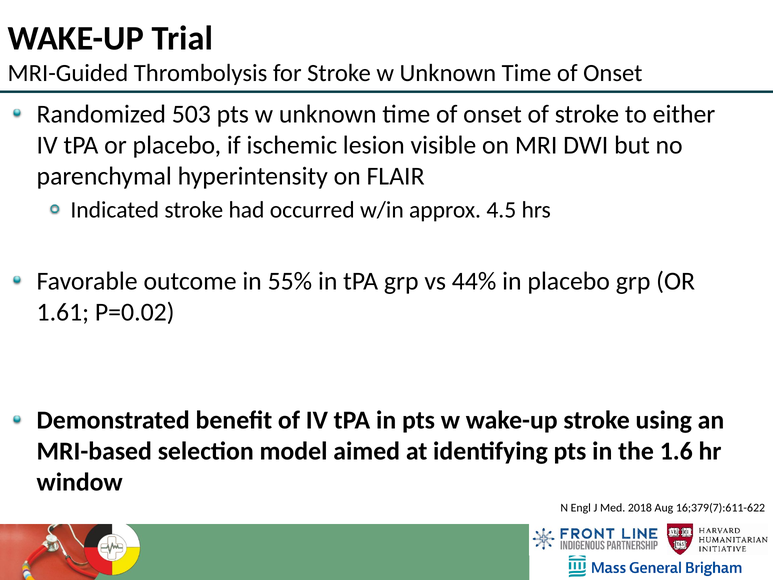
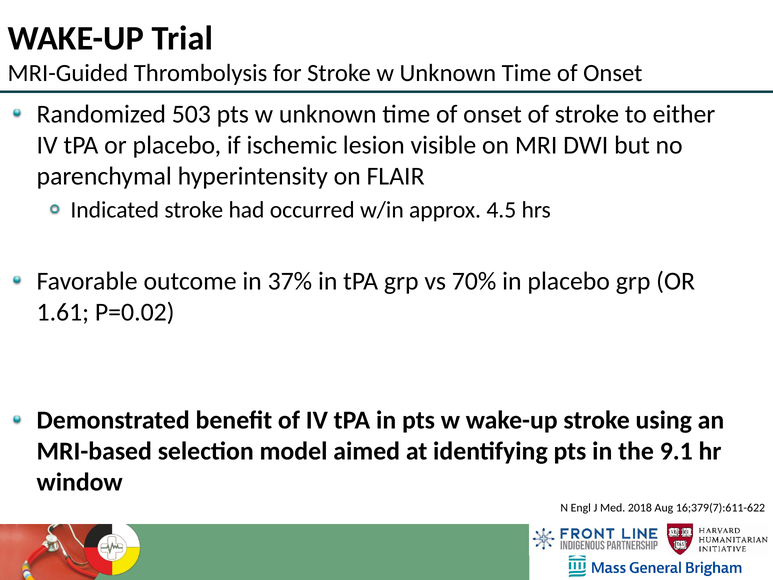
55%: 55% -> 37% (290, 281)
44%: 44% -> 70% (474, 281)
1.6: 1.6 -> 9.1 (676, 451)
